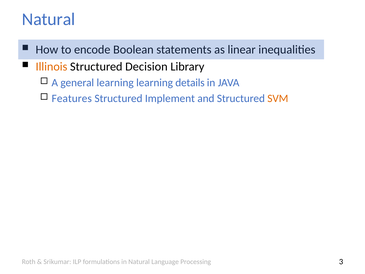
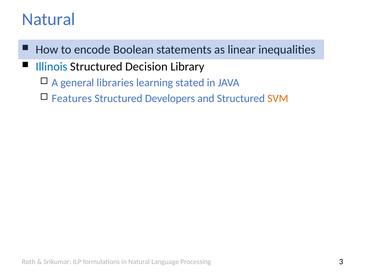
Illinois colour: orange -> blue (51, 67)
general learning: learning -> libraries (115, 83)
details: details -> stated (190, 83)
Implement: Implement -> Developers (170, 98)
